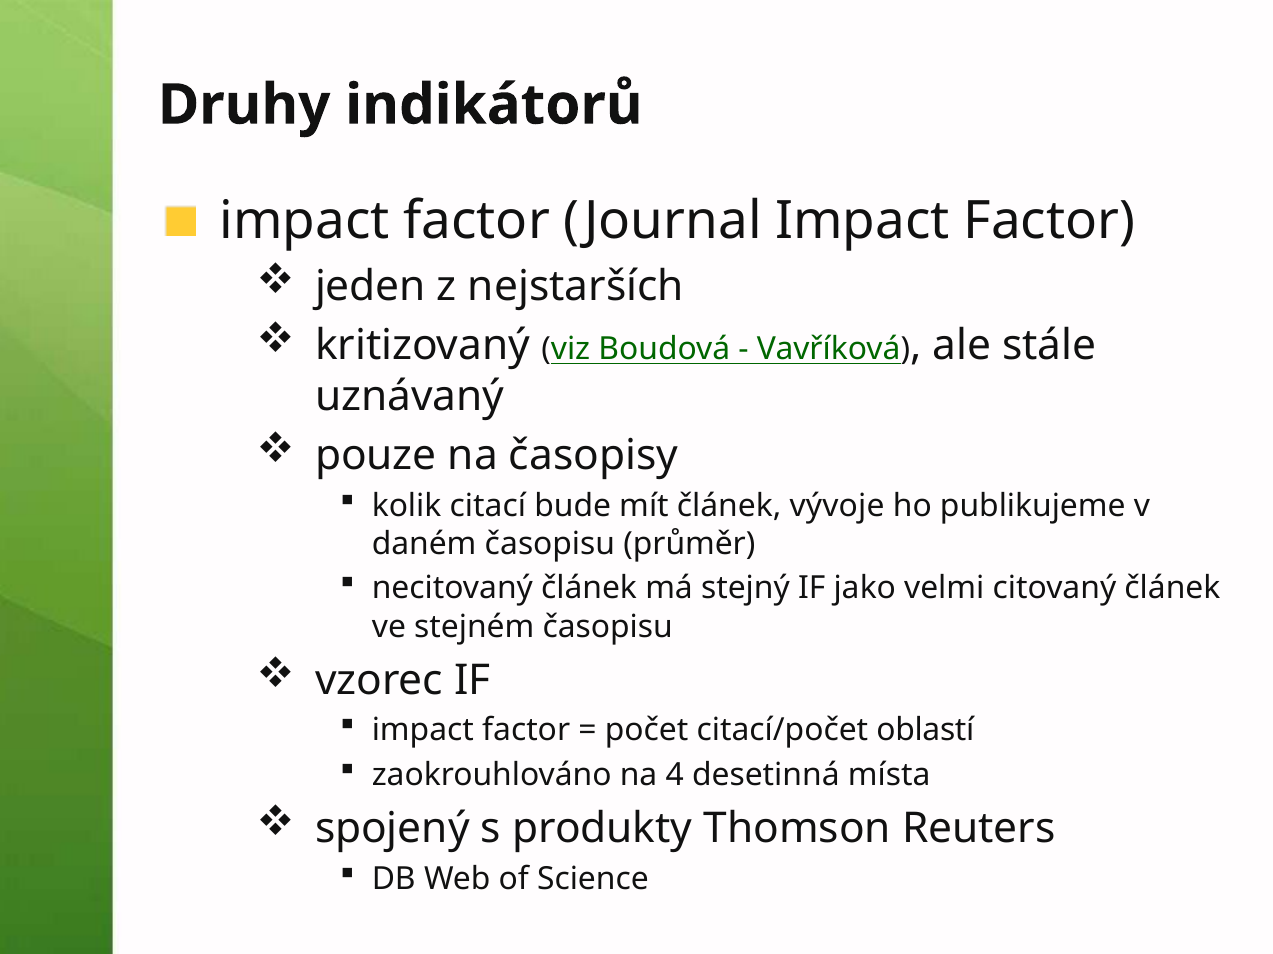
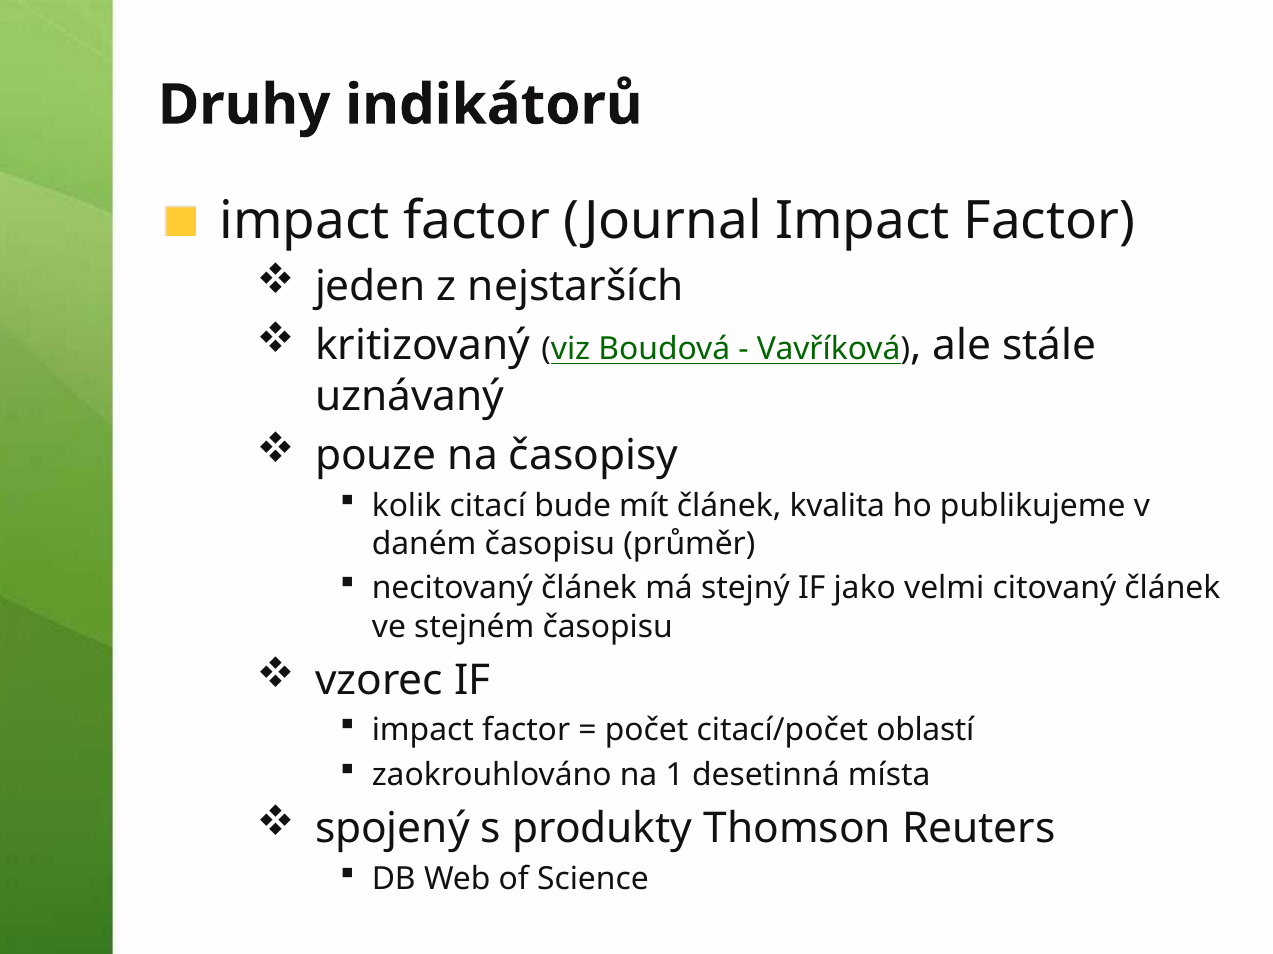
vývoje: vývoje -> kvalita (837, 506)
4: 4 -> 1 (675, 776)
